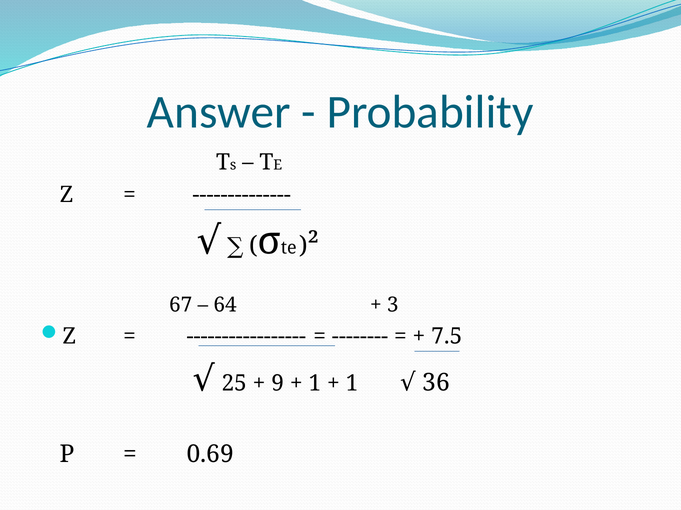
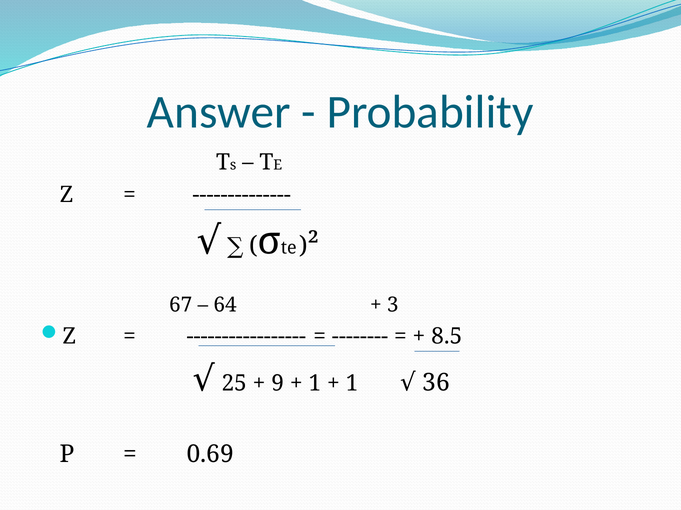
7.5: 7.5 -> 8.5 (447, 337)
